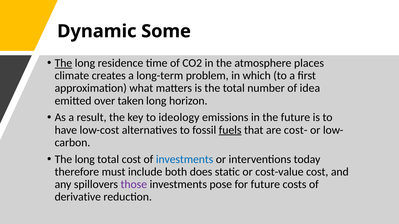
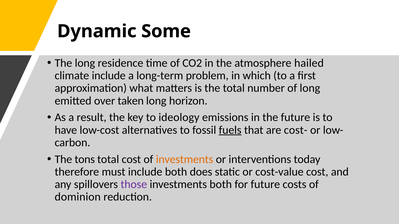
The underline: present -> none (63, 63)
places: places -> hailed (309, 63)
climate creates: creates -> include (109, 76)
of idea: idea -> long (310, 88)
long: long -> tons (85, 160)
investments colour: blue -> orange (185, 160)
investments pose: pose -> both (221, 185)
derivative: derivative -> dominion (78, 197)
